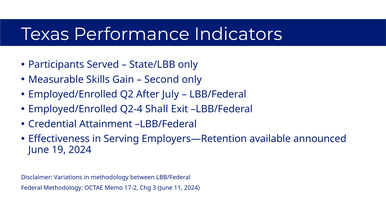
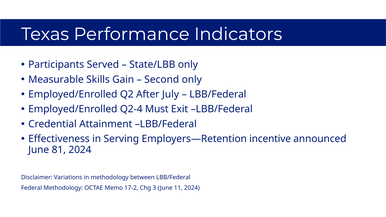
Shall: Shall -> Must (157, 109)
available: available -> incentive (270, 139)
19: 19 -> 81 (59, 150)
